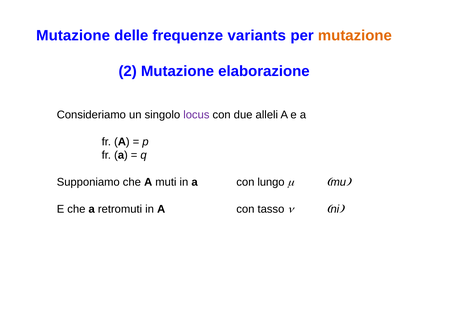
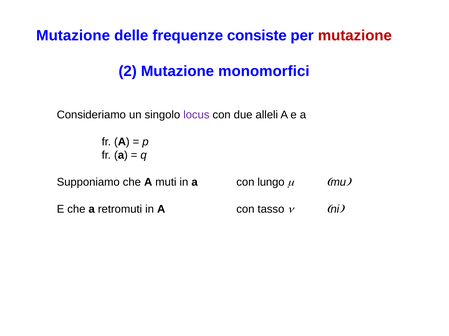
variants: variants -> consiste (257, 36)
mutazione colour: orange -> red (355, 36)
elaborazione: elaborazione -> monomorfici (264, 72)
